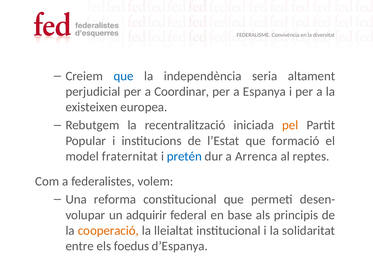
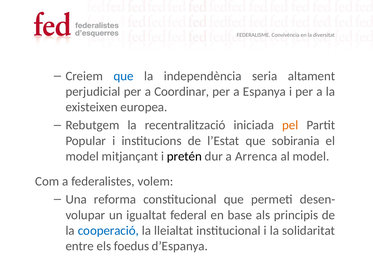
formació: formació -> sobirania (296, 141)
fraternitat: fraternitat -> mitjançant (130, 156)
pretén colour: blue -> black (184, 156)
al reptes: reptes -> model (311, 156)
adquirir: adquirir -> igualtat (146, 215)
cooperació colour: orange -> blue (108, 230)
